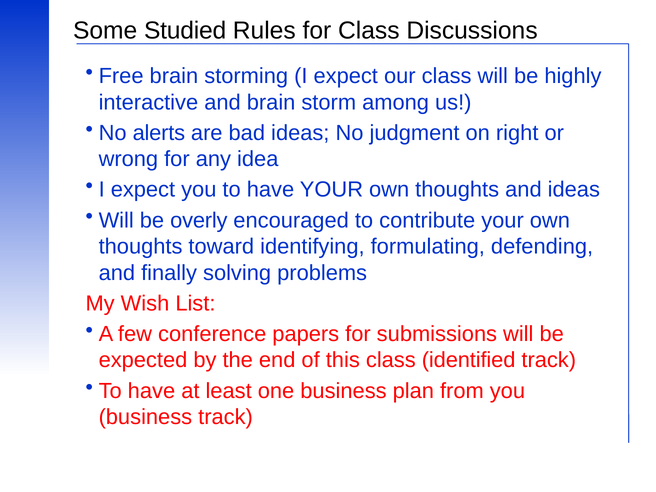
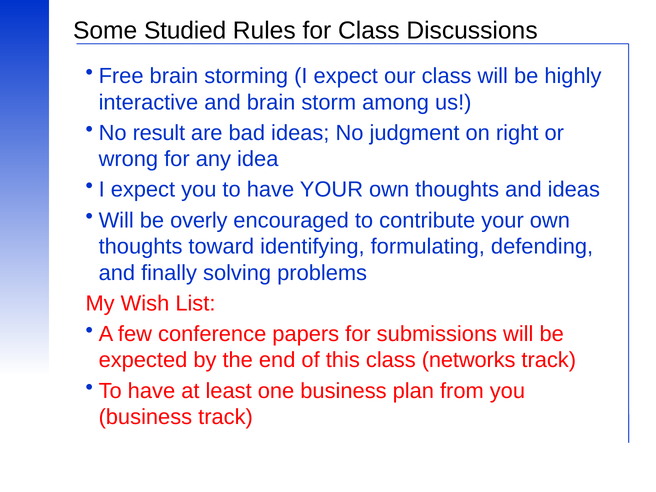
alerts: alerts -> result (159, 133)
identified: identified -> networks (469, 360)
